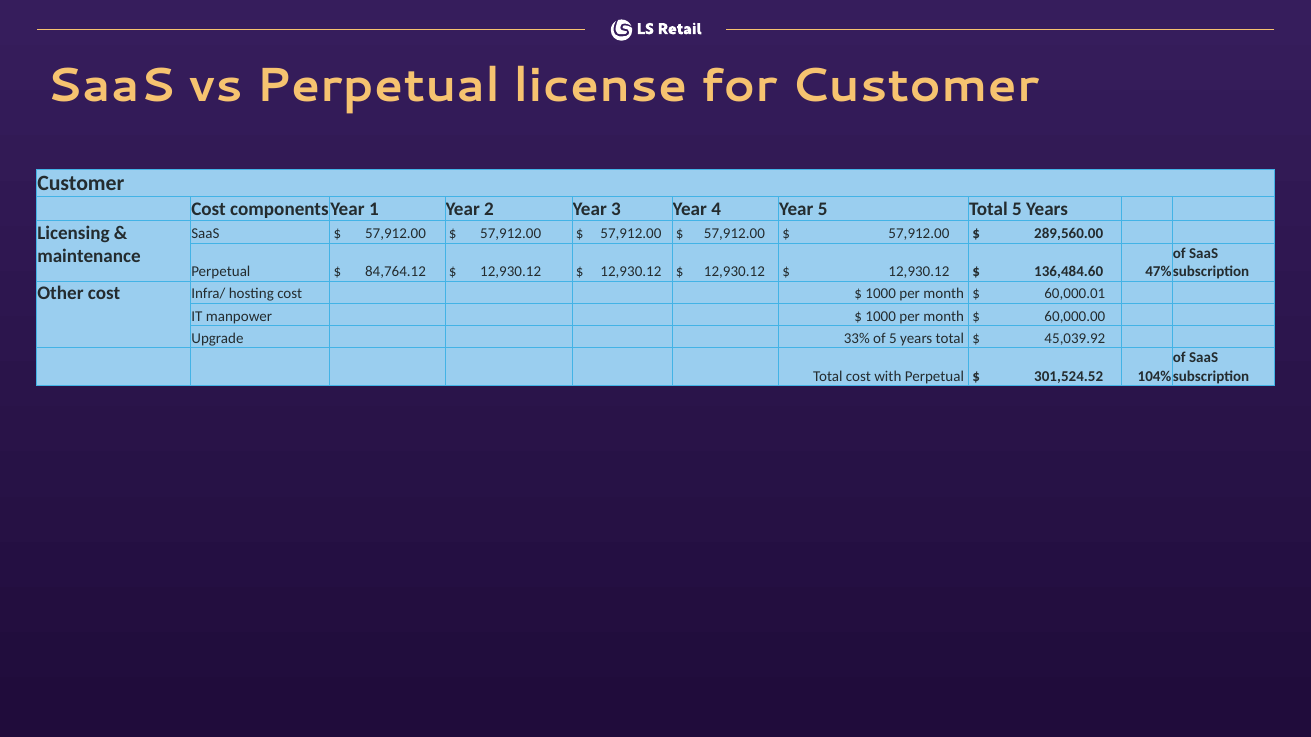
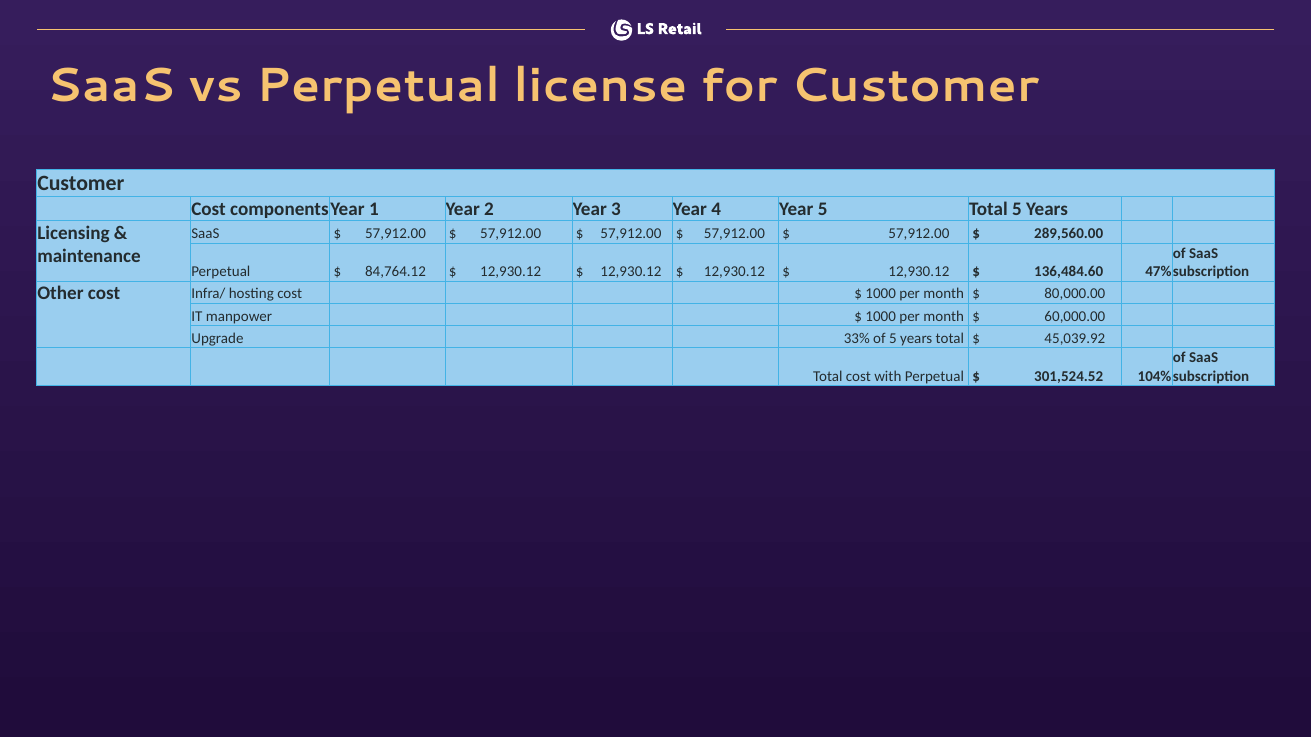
60,000.01: 60,000.01 -> 80,000.00 (1075, 294)
